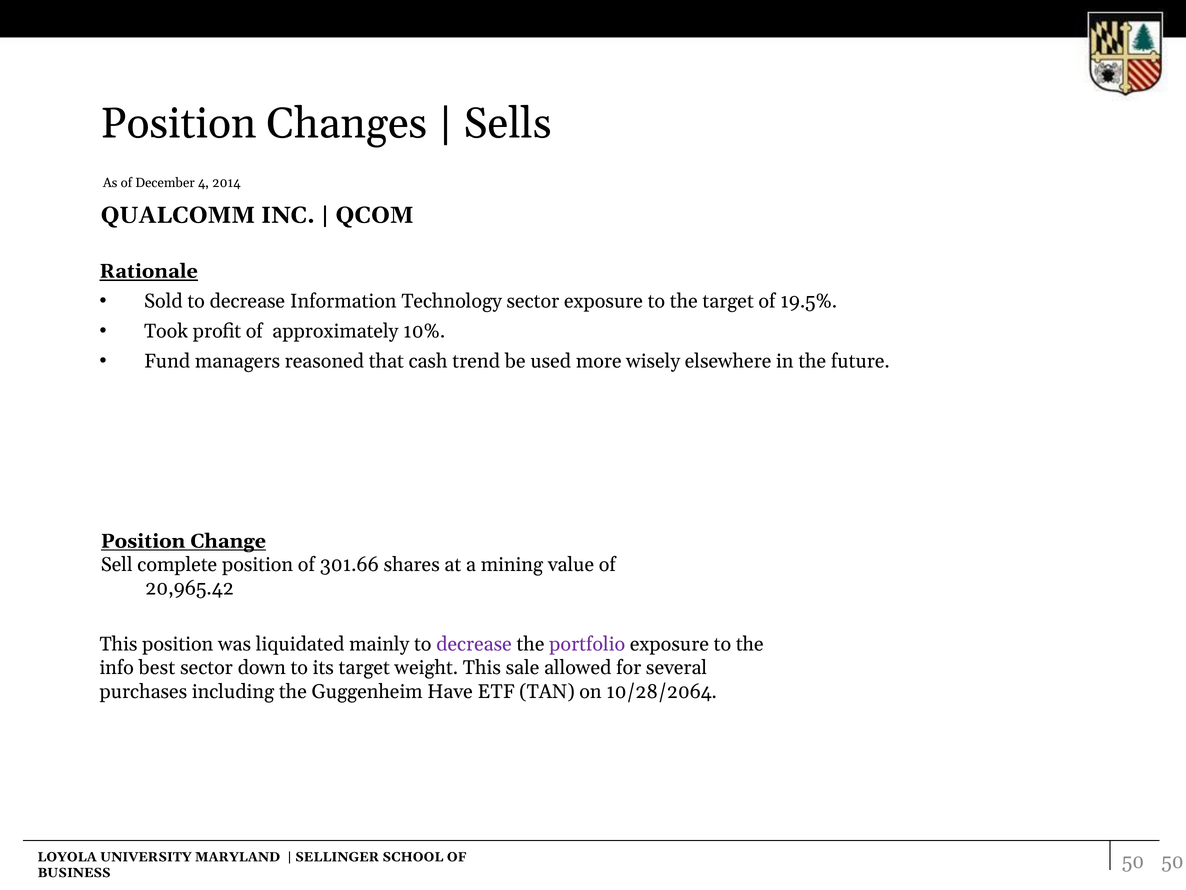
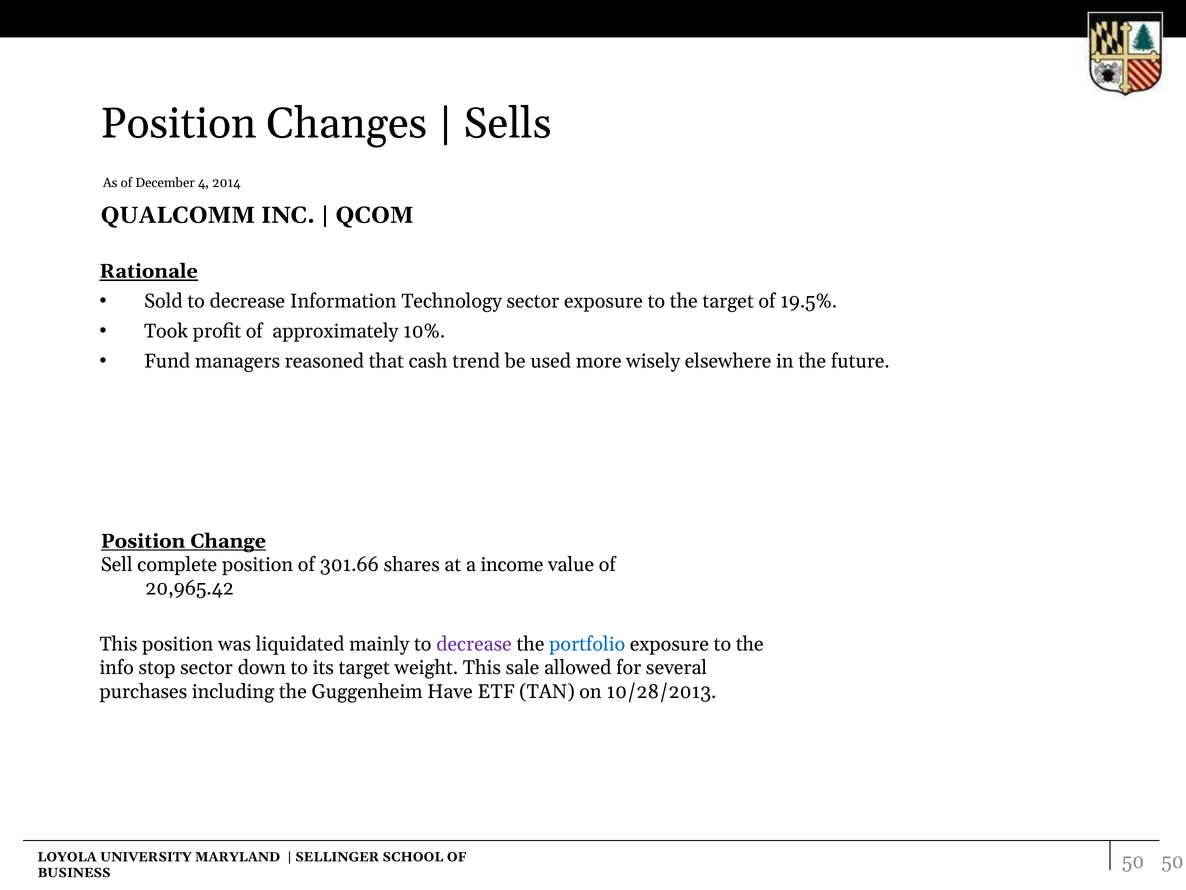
mining: mining -> income (512, 564)
portfolio colour: purple -> blue (587, 644)
best: best -> stop (157, 667)
10/28/2064: 10/28/2064 -> 10/28/2013 (661, 691)
